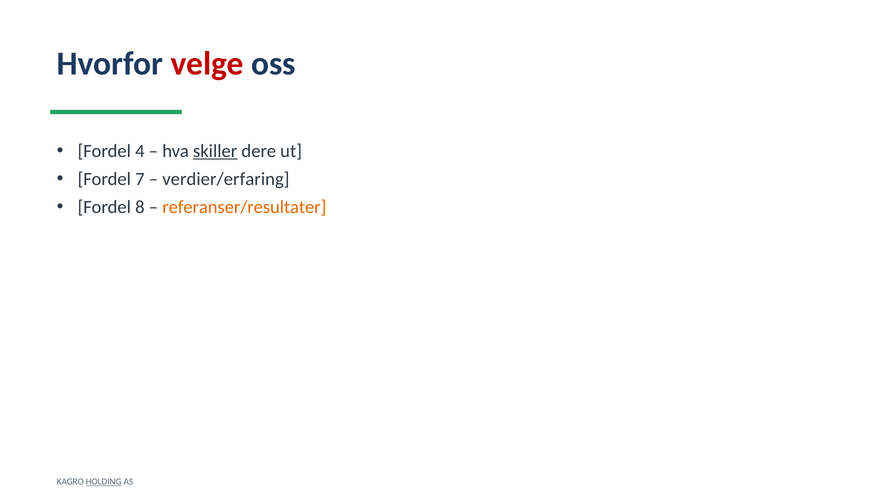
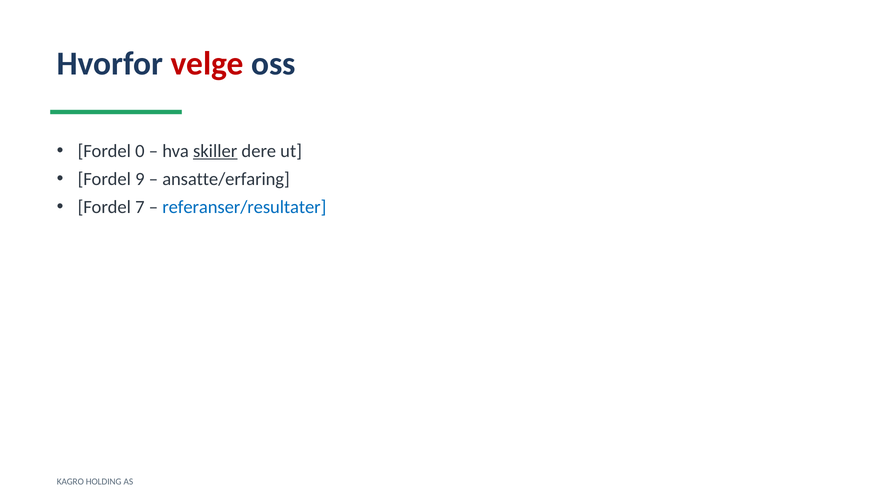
4: 4 -> 0 (140, 151)
7: 7 -> 9 (140, 179)
verdier/erfaring: verdier/erfaring -> ansatte/erfaring (226, 179)
8: 8 -> 7 (140, 207)
referanser/resultater colour: orange -> blue (244, 207)
HOLDING underline: present -> none (104, 481)
